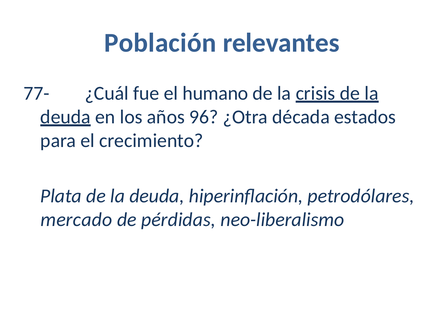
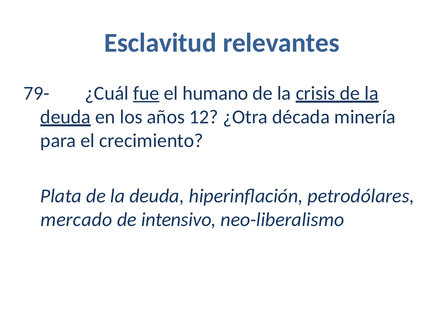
Población: Población -> Esclavitud (160, 43)
77-: 77- -> 79- (37, 93)
fue underline: none -> present (146, 93)
96: 96 -> 12 (204, 117)
estados: estados -> minería (365, 117)
pérdidas: pérdidas -> intensivo (179, 220)
